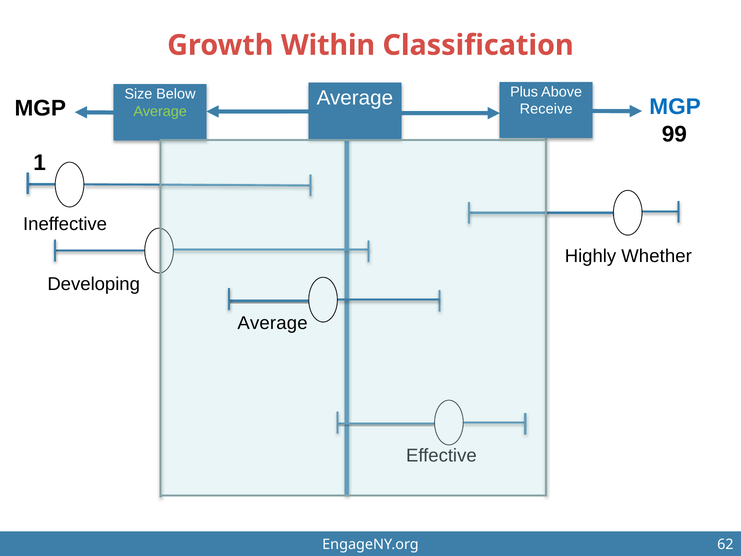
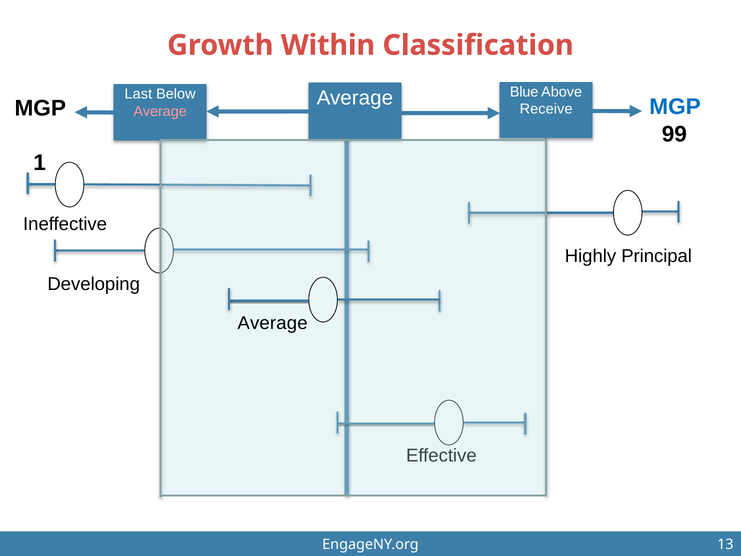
Size: Size -> Last (138, 94)
Plus: Plus -> Blue (524, 92)
Average colour: light green -> pink (160, 111)
Whether: Whether -> Principal (657, 256)
62: 62 -> 13 (725, 544)
